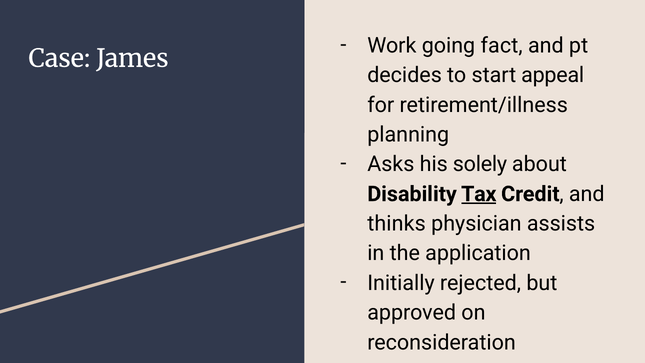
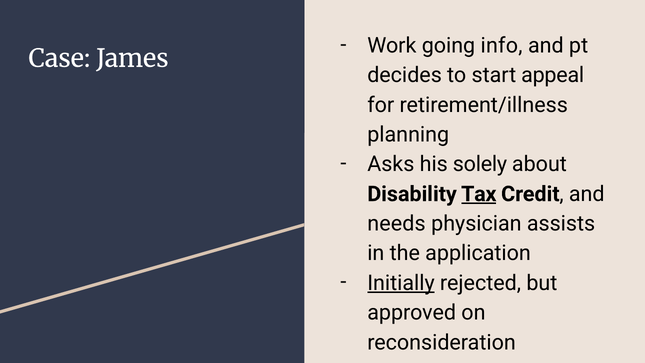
fact: fact -> info (502, 46)
thinks: thinks -> needs (397, 224)
Initially underline: none -> present (401, 283)
